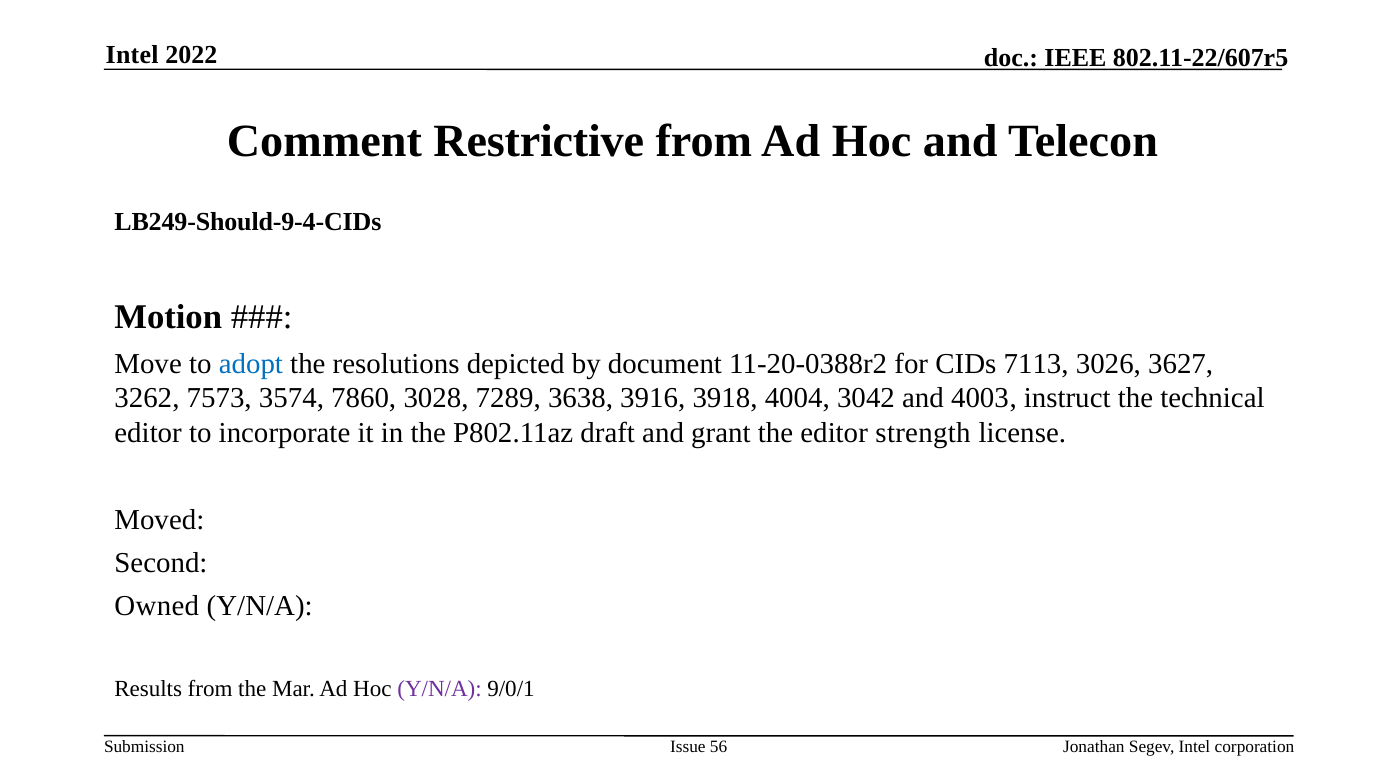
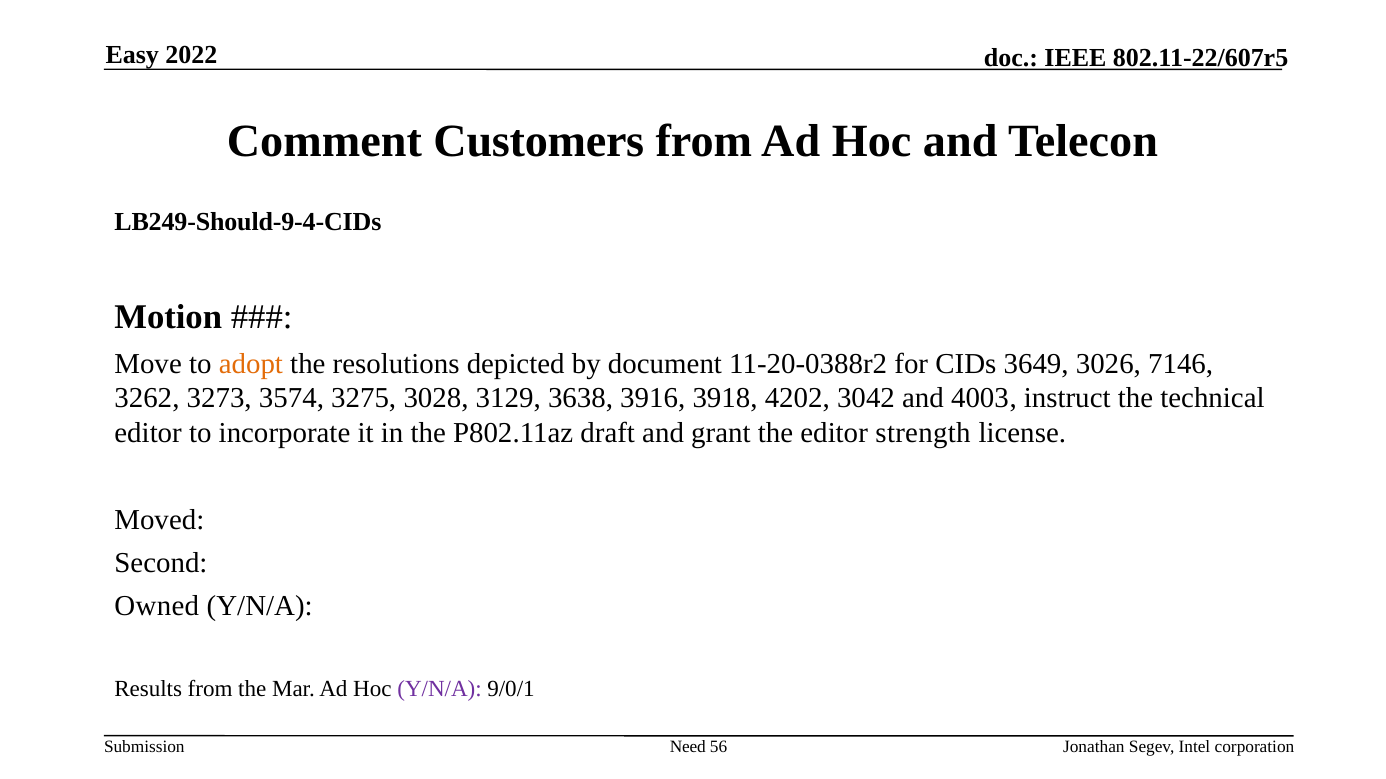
Intel: Intel -> Easy (132, 55)
Restrictive: Restrictive -> Customers (539, 142)
adopt colour: blue -> orange (251, 364)
7113: 7113 -> 3649 (1036, 364)
3627: 3627 -> 7146 (1181, 364)
7573: 7573 -> 3273 (219, 399)
7860: 7860 -> 3275 (364, 399)
7289: 7289 -> 3129 (508, 399)
4004: 4004 -> 4202 (797, 399)
Issue: Issue -> Need (688, 748)
